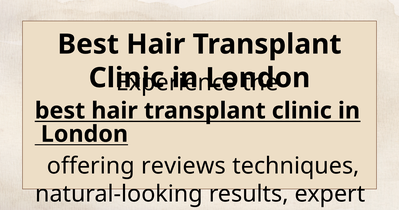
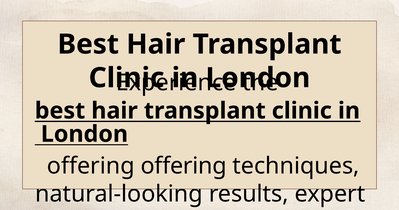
offering reviews: reviews -> offering (184, 166)
